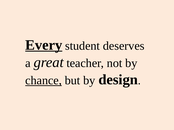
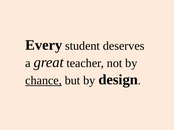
Every underline: present -> none (44, 45)
